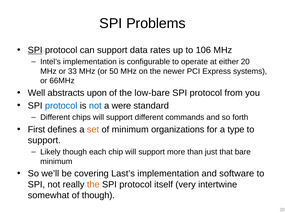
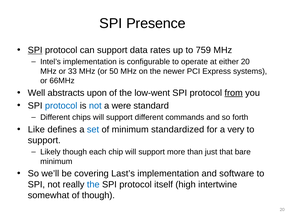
Problems: Problems -> Presence (156, 24)
106: 106 -> 759 (203, 50)
low-bare: low-bare -> low-went (152, 93)
from underline: none -> present (234, 93)
First: First -> Like (36, 130)
set colour: orange -> blue (93, 130)
organizations: organizations -> standardized (178, 130)
type: type -> very (236, 130)
the colour: orange -> blue (93, 185)
very: very -> high (186, 185)
